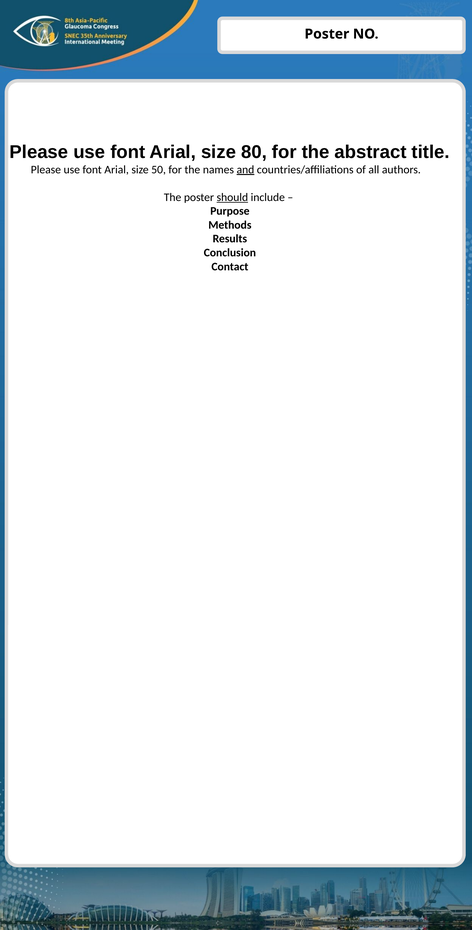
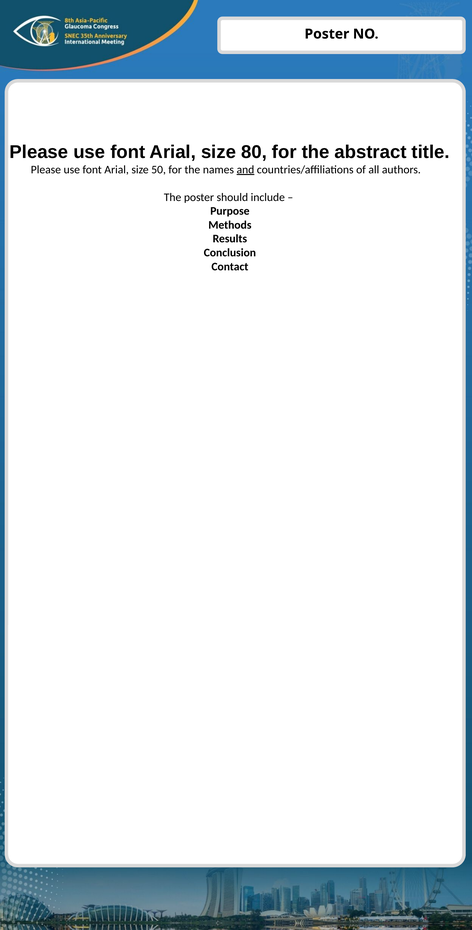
should underline: present -> none (232, 197)
